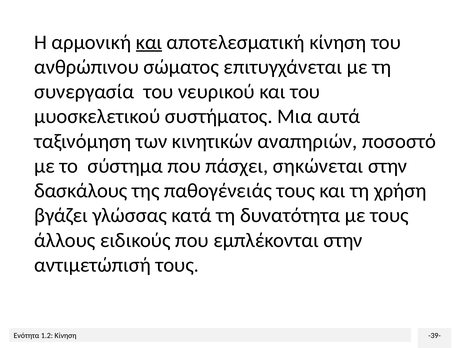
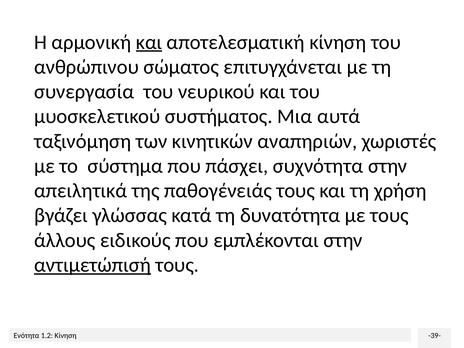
ποσοστό: ποσοστό -> χωριστές (399, 141)
σηκώνεται: σηκώνεται -> συχνότητα (318, 166)
δασκάλους: δασκάλους -> απειλητικά (81, 191)
αντιμετώπισή underline: none -> present (93, 265)
